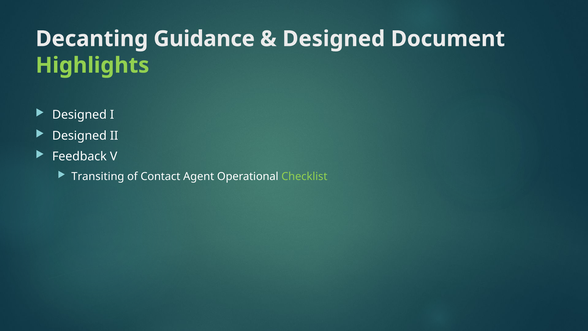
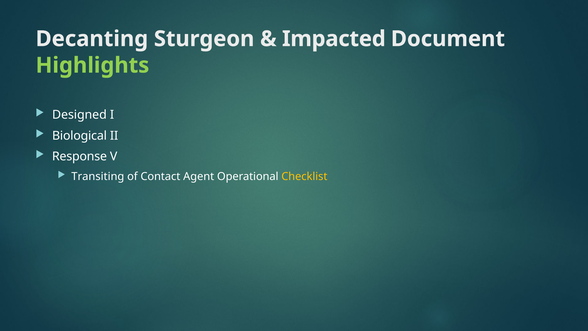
Guidance: Guidance -> Sturgeon (204, 39)
Designed: Designed -> Impacted (334, 39)
Designed: Designed -> Biological (79, 136)
Feedback: Feedback -> Response (79, 156)
Checklist colour: light green -> yellow (304, 176)
